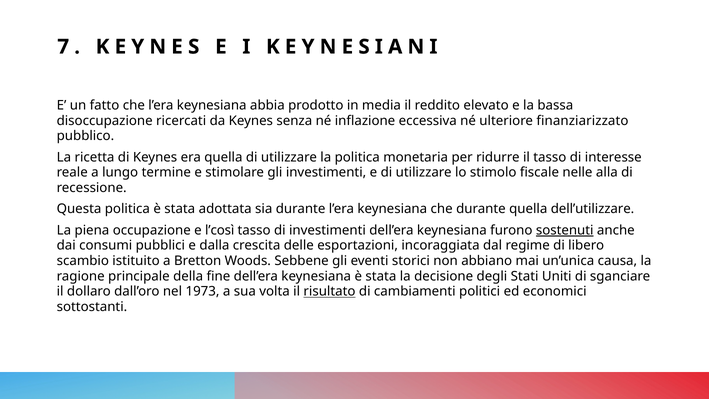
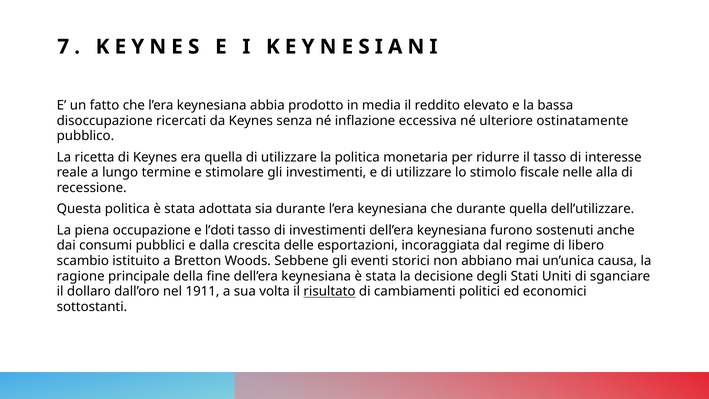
finanziarizzato: finanziarizzato -> ostinatamente (582, 121)
l’così: l’così -> l’doti (220, 230)
sostenuti underline: present -> none (565, 230)
1973: 1973 -> 1911 (203, 291)
